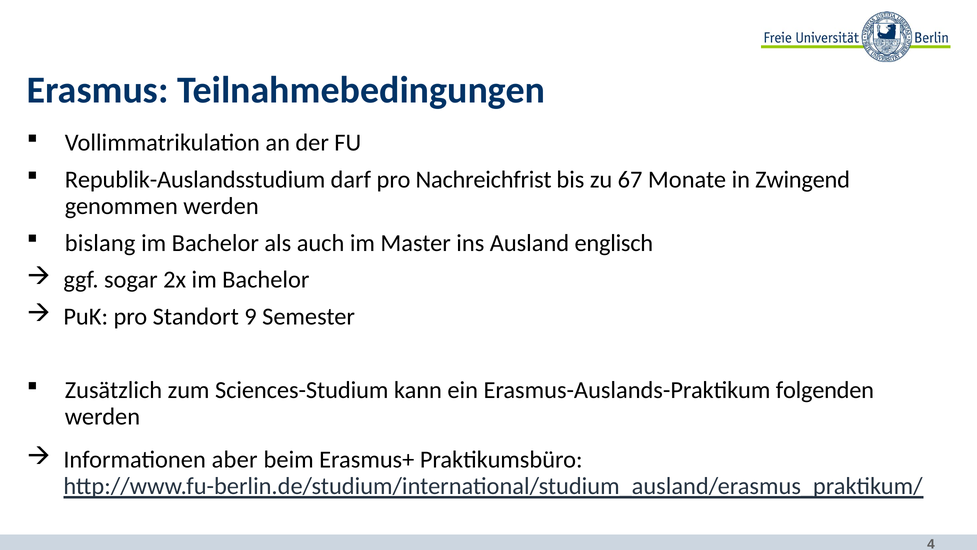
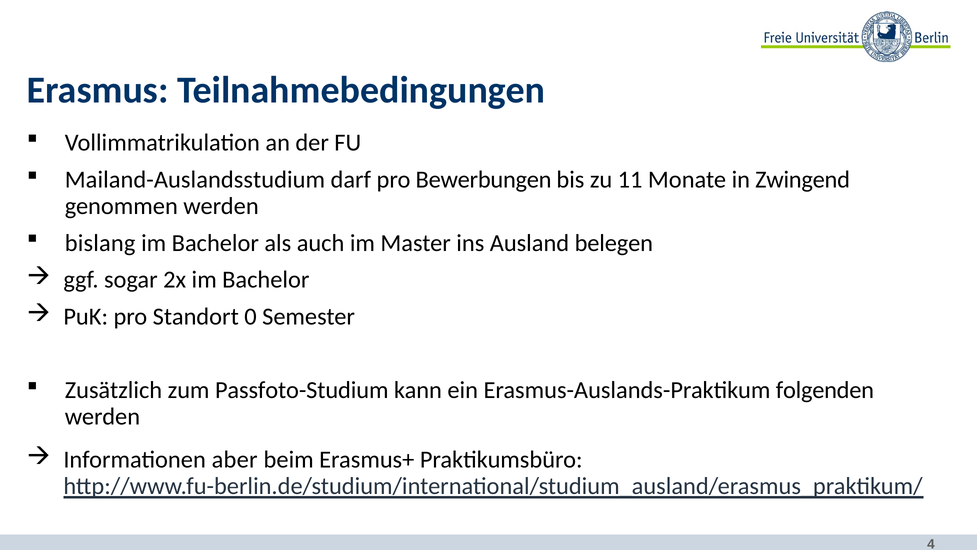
Republik-Auslandsstudium: Republik-Auslandsstudium -> Mailand-Auslandsstudium (195, 180)
Nachreichfrist: Nachreichfrist -> Bewerbungen (484, 180)
67: 67 -> 11 (630, 180)
englisch: englisch -> belegen (614, 243)
9: 9 -> 0 (250, 316)
Sciences-Studium: Sciences-Studium -> Passfoto-Studium (302, 390)
